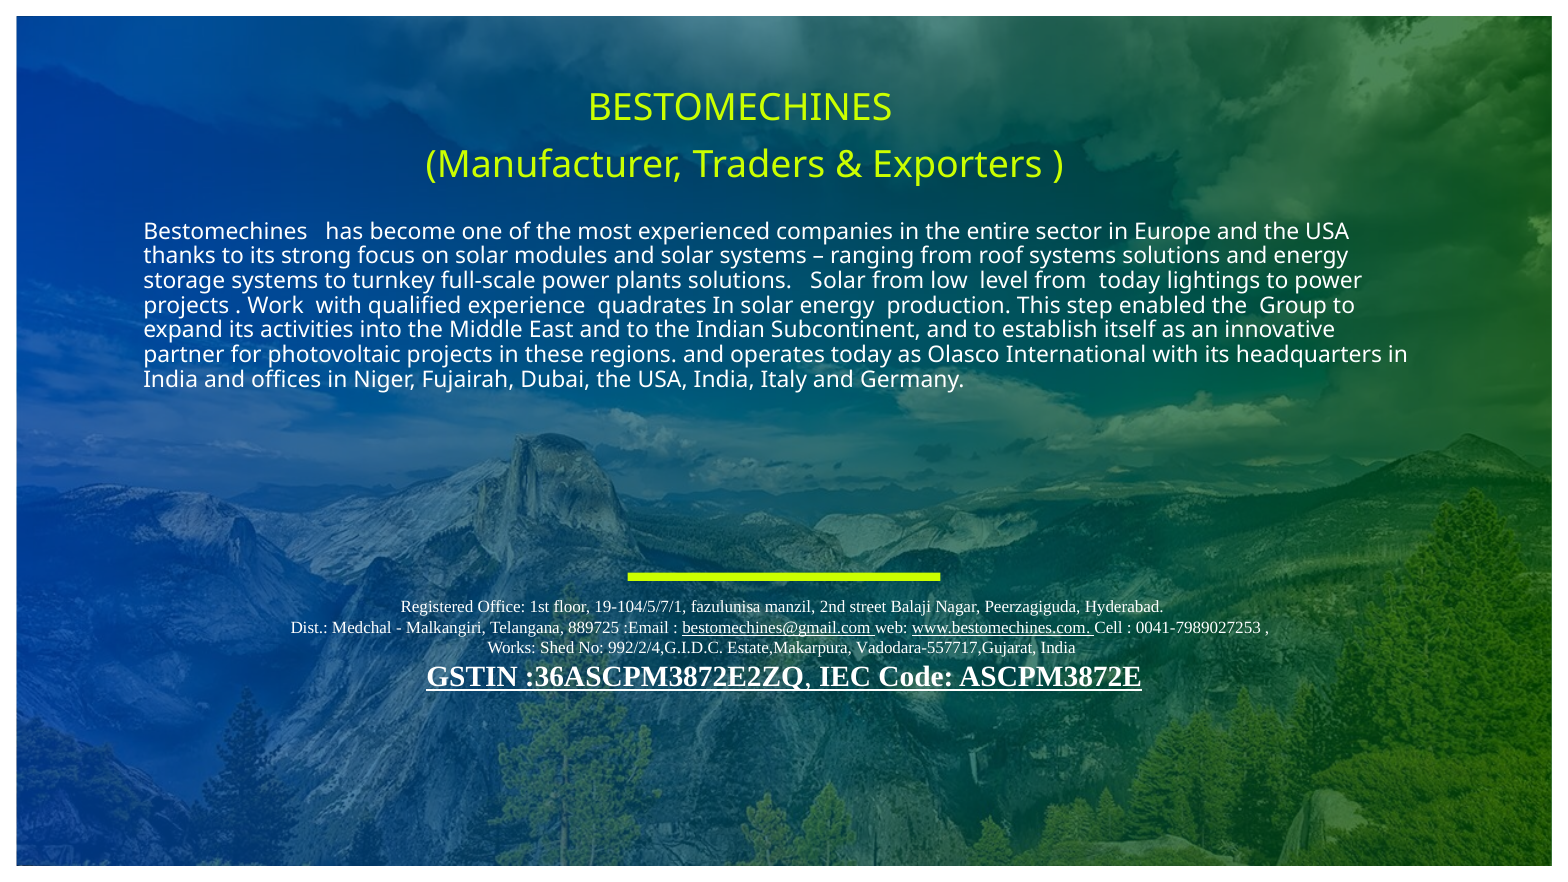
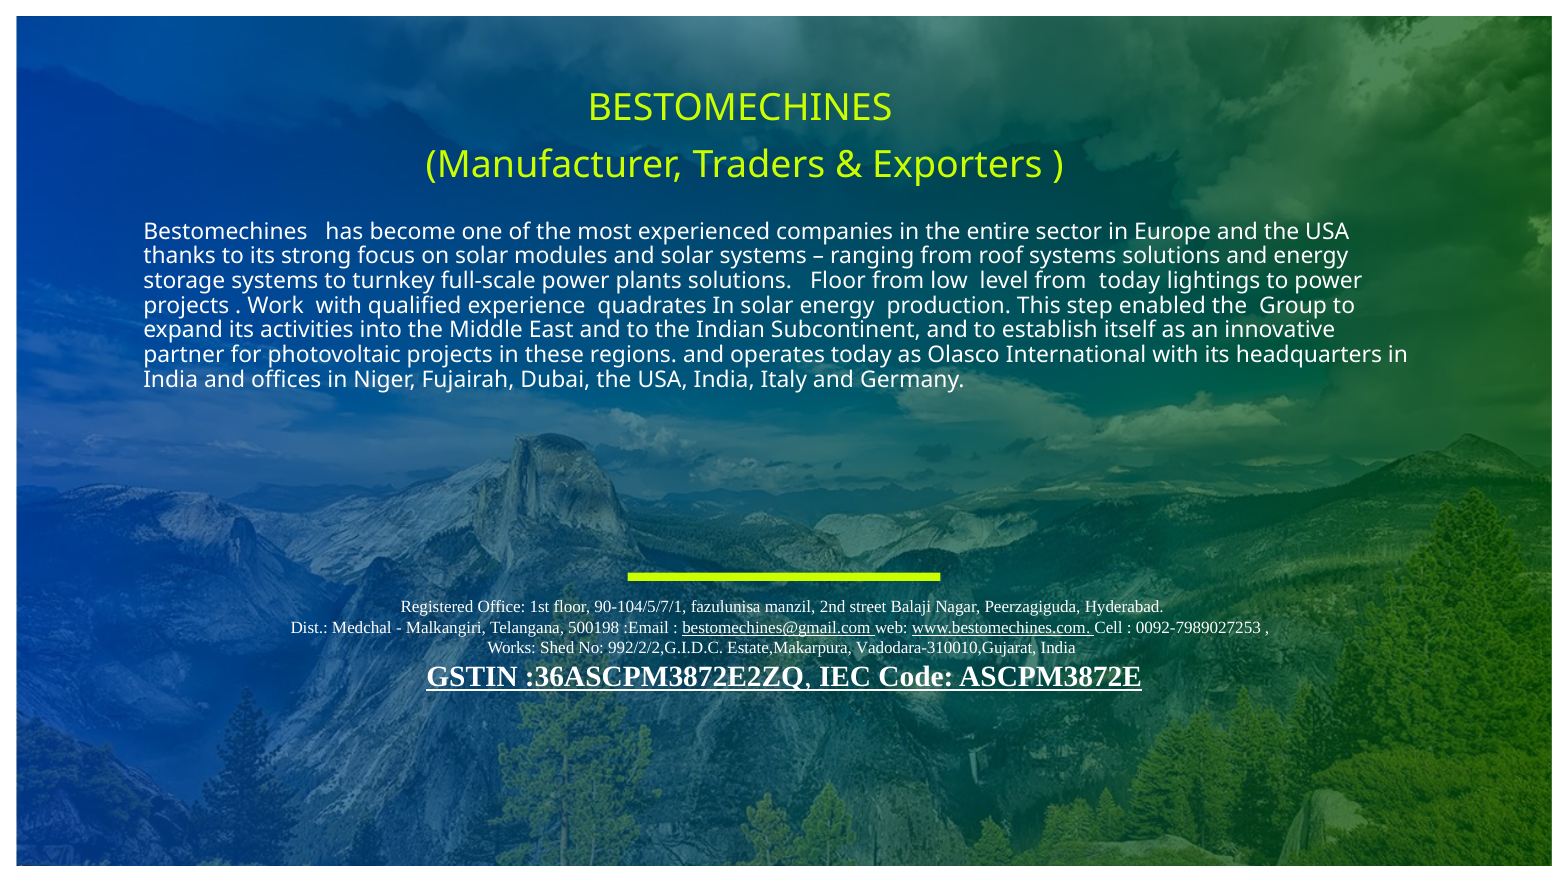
solutions Solar: Solar -> Floor (838, 281)
19-104/5/7/1: 19-104/5/7/1 -> 90-104/5/7/1 (640, 607)
889725: 889725 -> 500198 (594, 627)
0041-7989027253: 0041-7989027253 -> 0092-7989027253 (1198, 627)
992/2/4,G.I.D.C: 992/2/4,G.I.D.C -> 992/2/2,G.I.D.C (666, 648)
Vadodara-557717,Gujarat: Vadodara-557717,Gujarat -> Vadodara-310010,Gujarat (946, 648)
